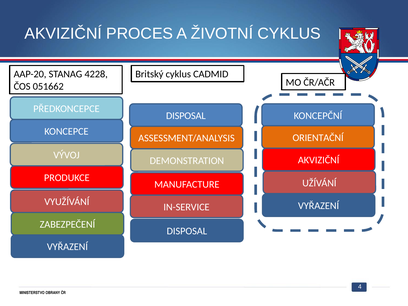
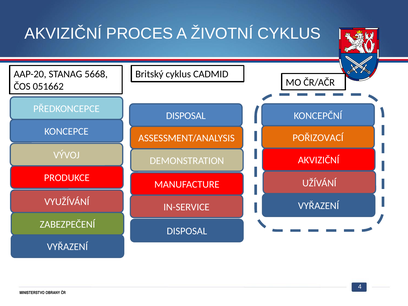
4228: 4228 -> 5668 (96, 74)
ORIENTAČNÍ: ORIENTAČNÍ -> POŘIZOVACÍ (318, 138)
